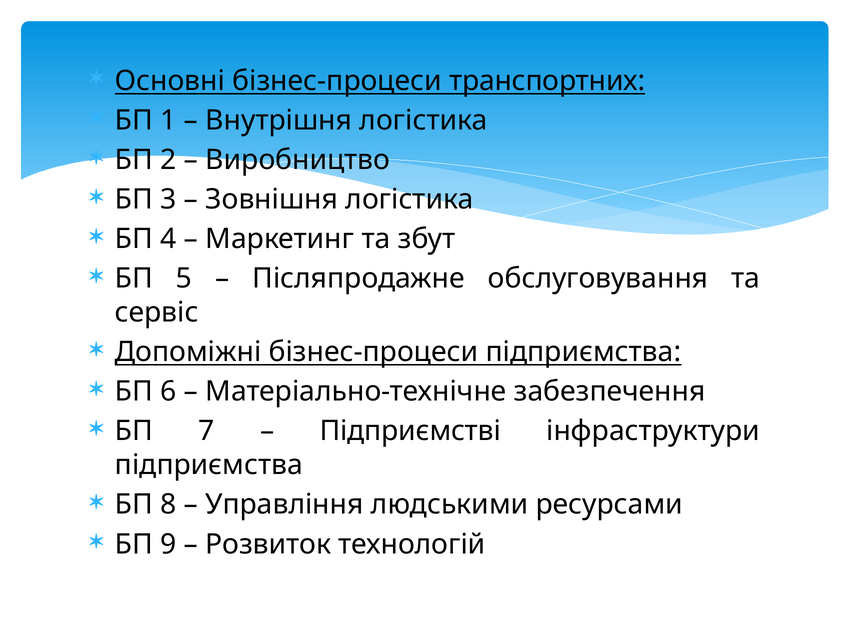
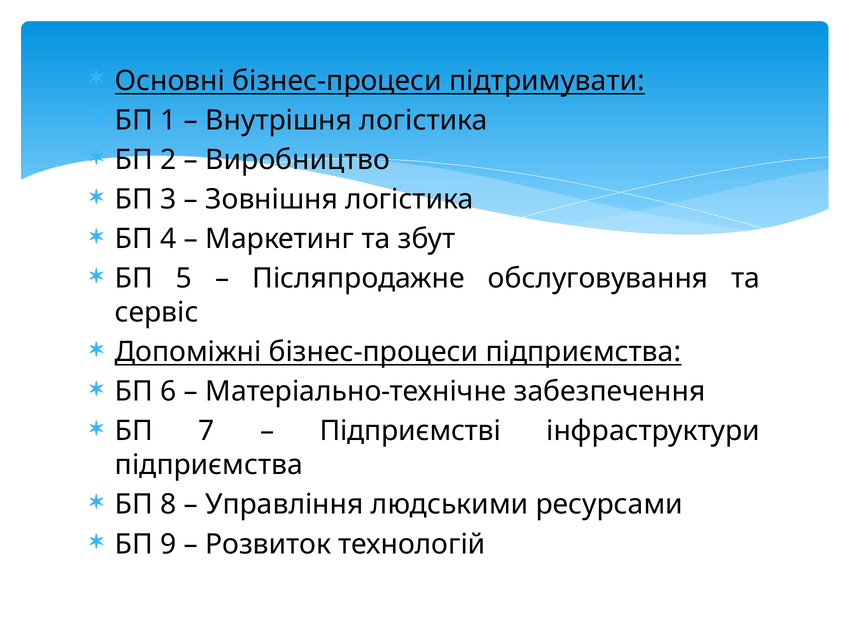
транспортних: транспортних -> підтримувати (547, 81)
